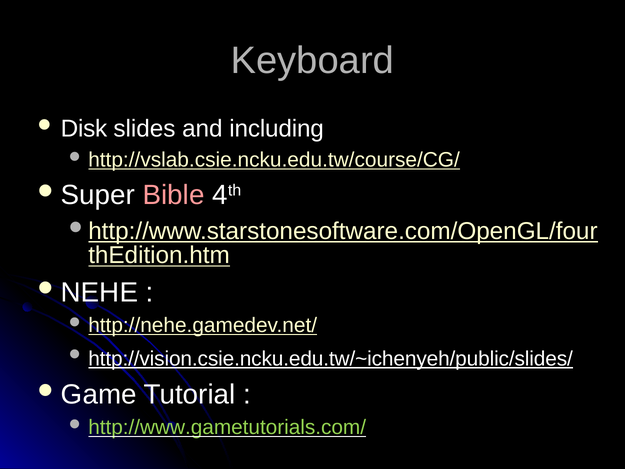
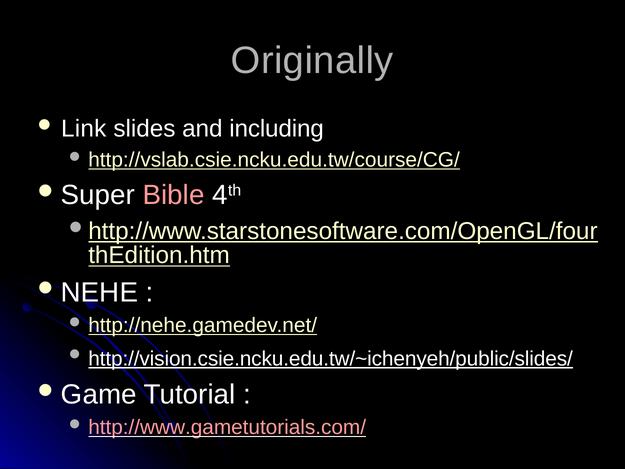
Keyboard: Keyboard -> Originally (312, 61)
Disk: Disk -> Link (84, 129)
http://www.gametutorials.com/ colour: light green -> pink (227, 427)
